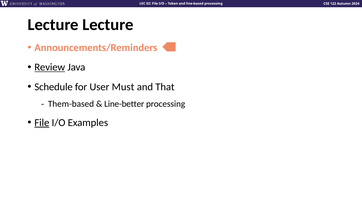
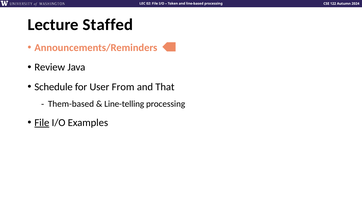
Lecture Lecture: Lecture -> Staffed (108, 25)
Review underline: present -> none (50, 67)
Must: Must -> From (123, 87)
Line-better: Line-better -> Line-telling (124, 104)
